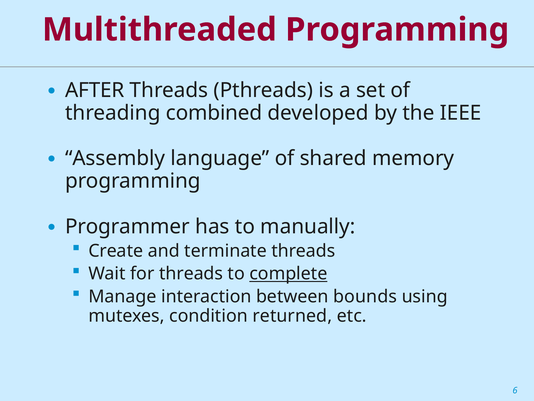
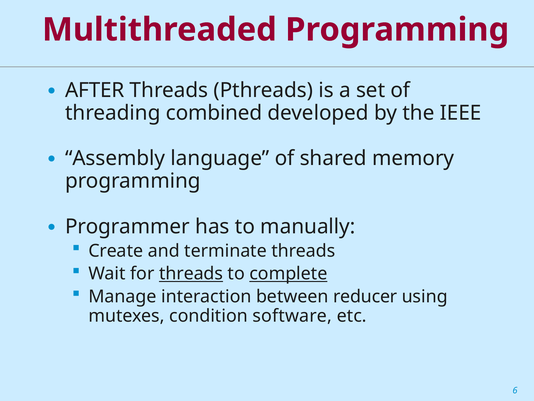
threads underline: none -> present (191, 273)
bounds: bounds -> reducer (365, 296)
returned: returned -> software (292, 315)
